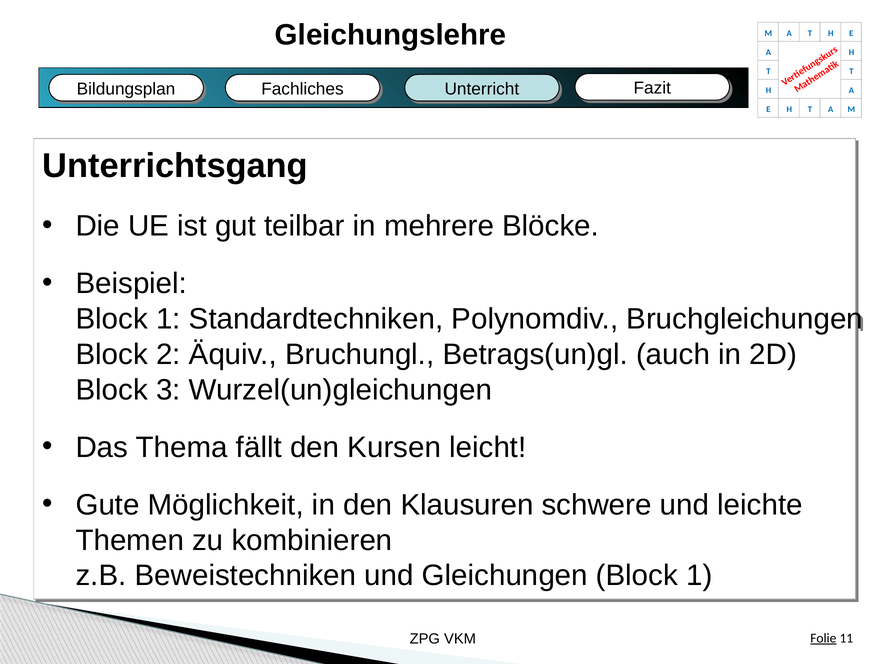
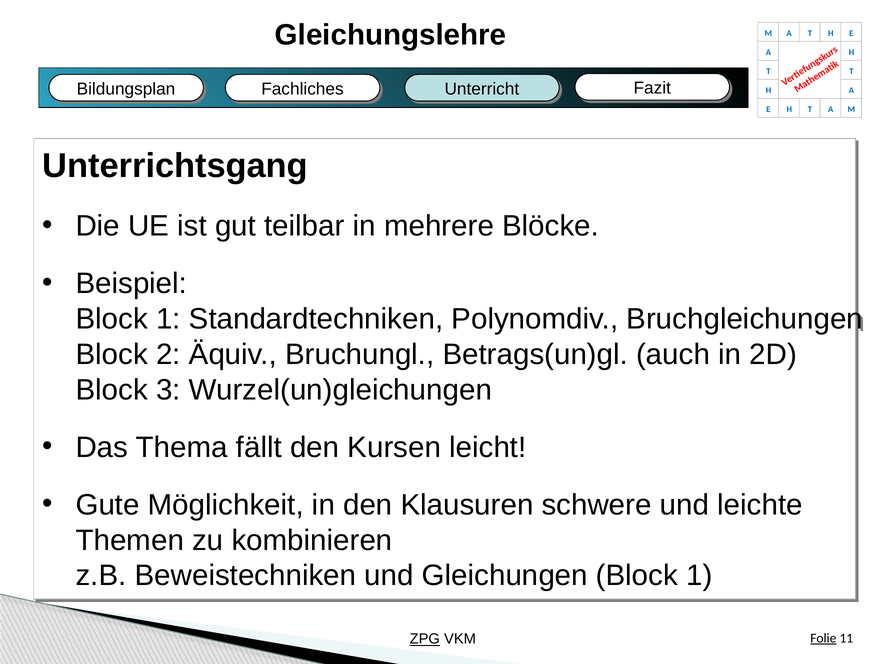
ZPG underline: none -> present (425, 640)
